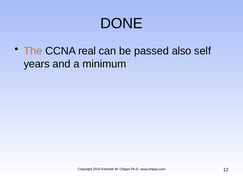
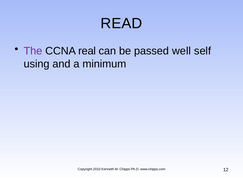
DONE: DONE -> READ (121, 24)
The colour: orange -> purple (33, 51)
also: also -> well (182, 51)
years: years -> using (37, 64)
